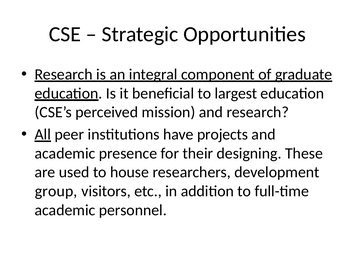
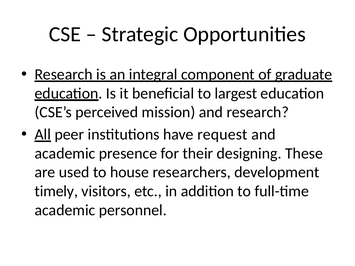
projects: projects -> request (222, 135)
group: group -> timely (56, 191)
